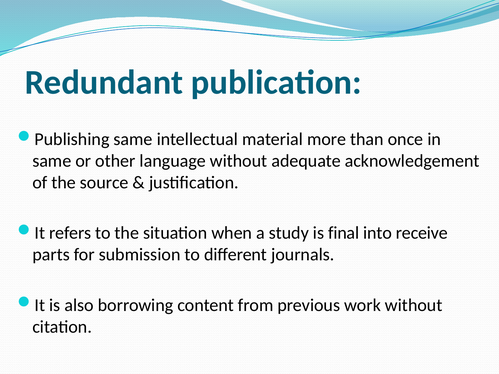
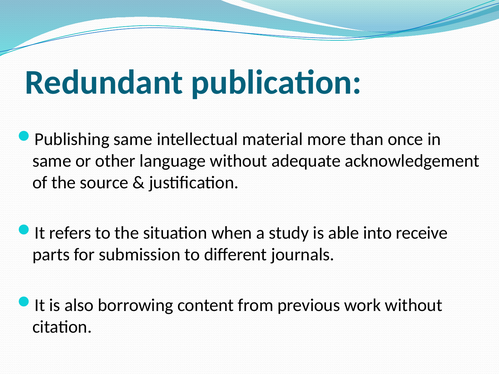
final: final -> able (344, 233)
